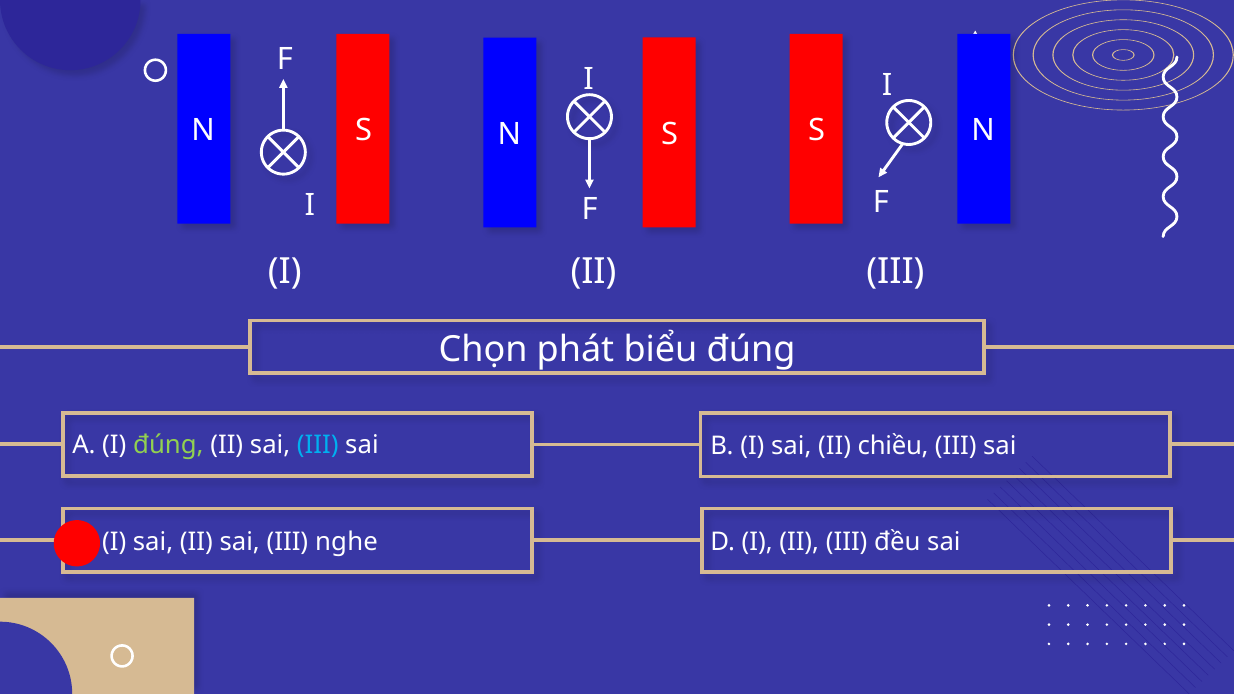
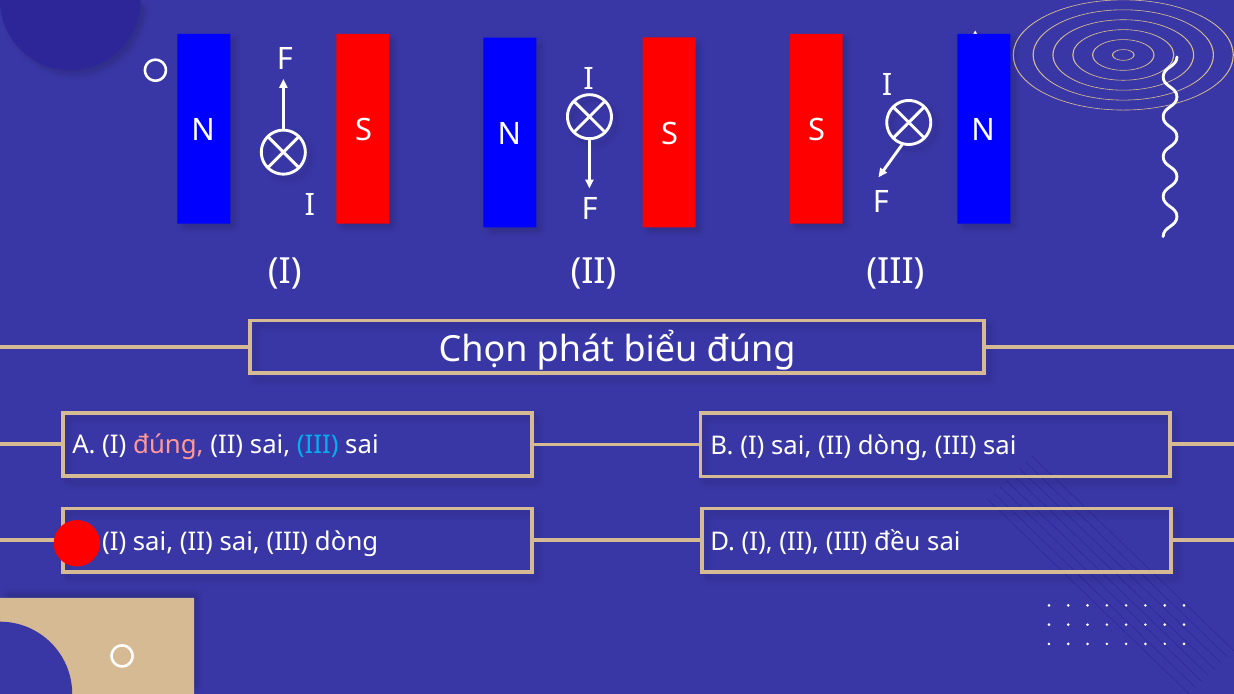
đúng colour: light green -> pink (168, 445)
II chiều: chiều -> dòng (893, 446)
III nghe: nghe -> dòng (347, 542)
